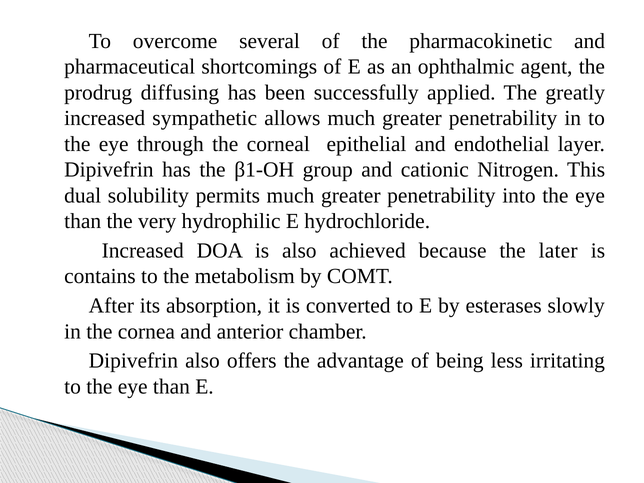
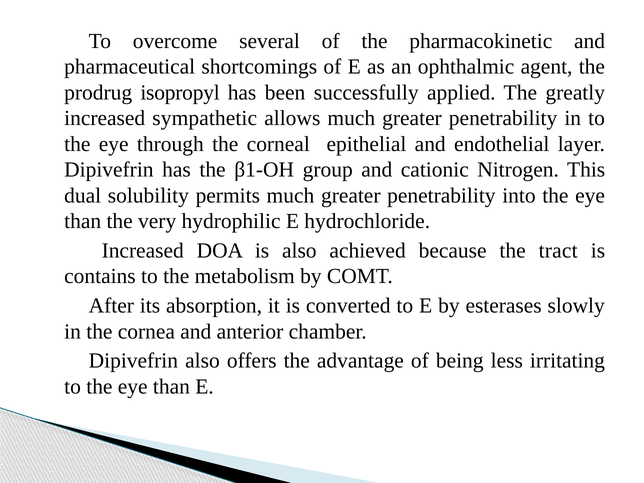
diffusing: diffusing -> isopropyl (180, 93)
later: later -> tract (558, 251)
